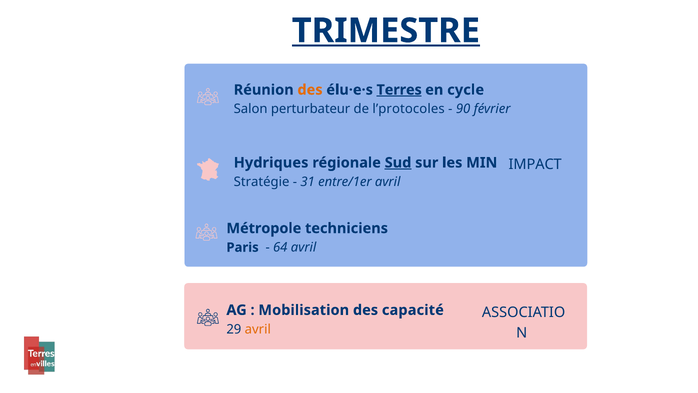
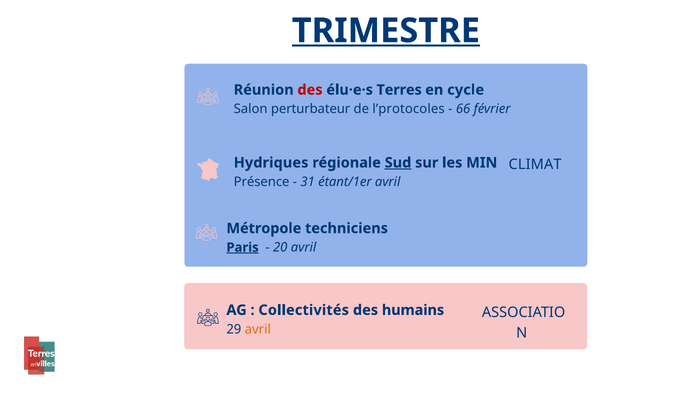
des colour: orange -> red (310, 90)
Terres underline: present -> none (399, 90)
90: 90 -> 66 (463, 109)
IMPACT: IMPACT -> CLIMAT (535, 164)
Stratégie: Stratégie -> Présence (262, 182)
entre/1er: entre/1er -> étant/1er (345, 182)
Paris underline: none -> present (243, 247)
64: 64 -> 20 (280, 247)
Mobilisation: Mobilisation -> Collectivités (304, 310)
capacité: capacité -> humains (413, 310)
